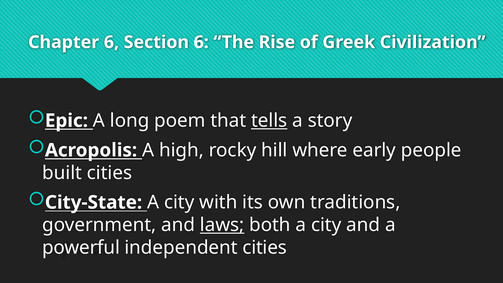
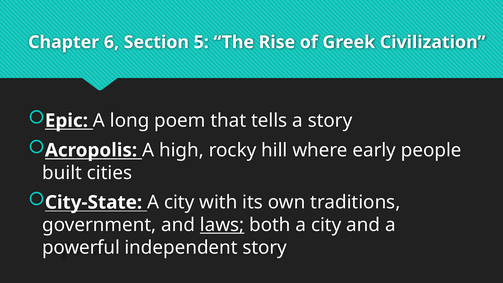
Section 6: 6 -> 5 (201, 42)
tells underline: present -> none (269, 121)
independent cities: cities -> story (265, 248)
